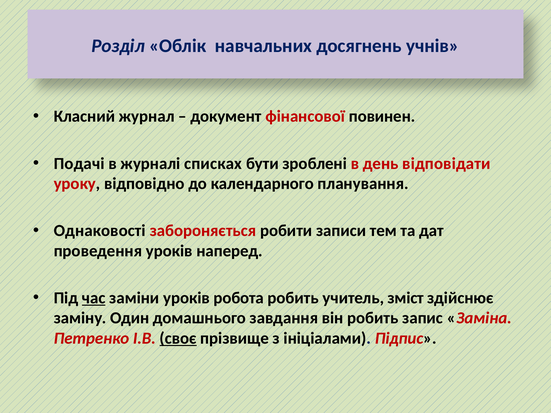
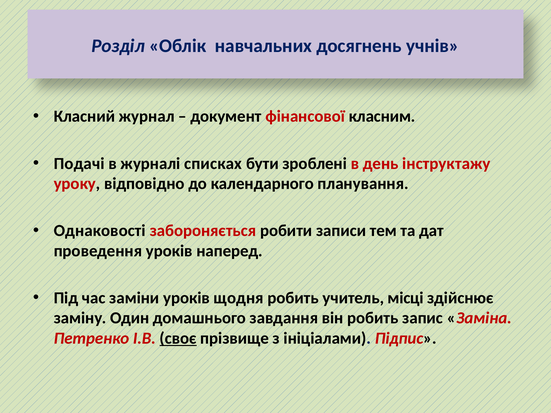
повинен: повинен -> класним (382, 116)
відповідати: відповідати -> інструктажу (446, 164)
час underline: present -> none (94, 298)
робота: робота -> щодня (239, 298)
зміст: зміст -> місці (406, 298)
